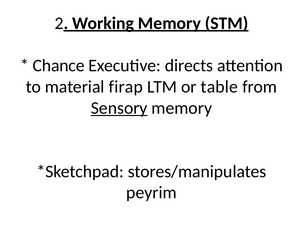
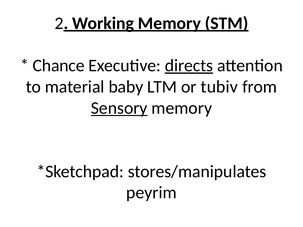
directs underline: none -> present (189, 66)
firap: firap -> baby (126, 87)
table: table -> tubiv (219, 87)
